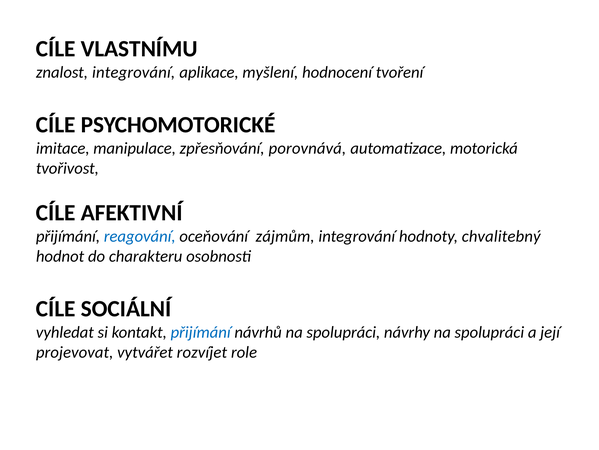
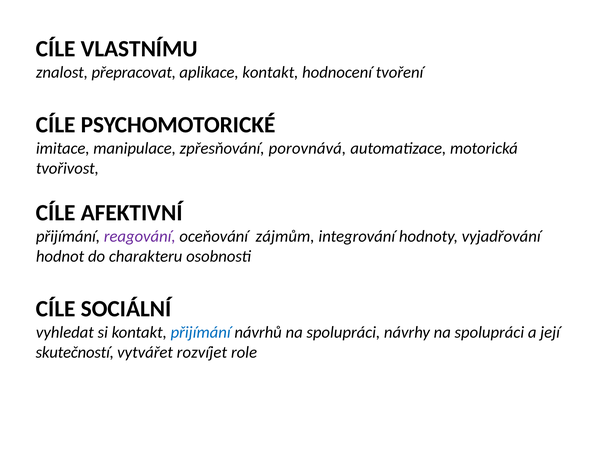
znalost integrování: integrování -> přepracovat (134, 72)
aplikace myšlení: myšlení -> kontakt (270, 72)
reagování colour: blue -> purple (140, 236)
chvalitebný: chvalitebný -> vyjadřování (501, 236)
projevovat: projevovat -> skutečností (75, 352)
